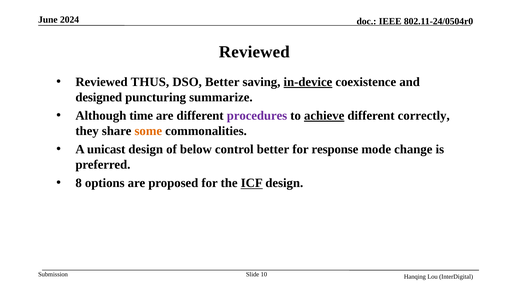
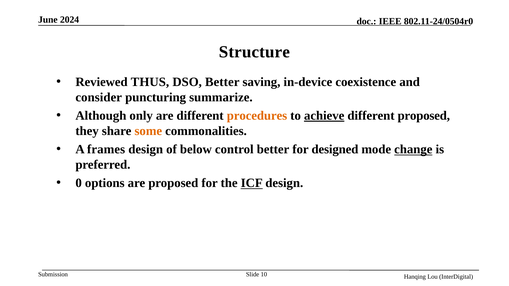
Reviewed: Reviewed -> Structure (254, 52)
in-device underline: present -> none (308, 82)
designed: designed -> consider (99, 97)
time: time -> only (141, 116)
procedures colour: purple -> orange (257, 116)
different correctly: correctly -> proposed (424, 116)
unicast: unicast -> frames (106, 150)
response: response -> designed (335, 150)
change underline: none -> present (413, 150)
8: 8 -> 0 (79, 183)
